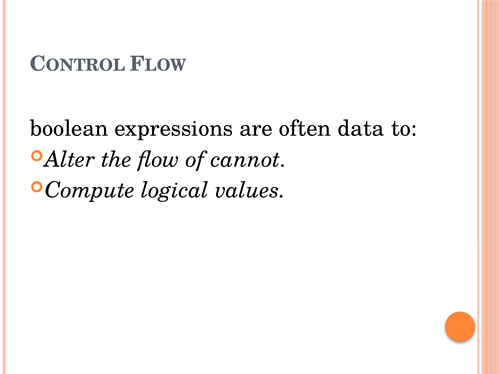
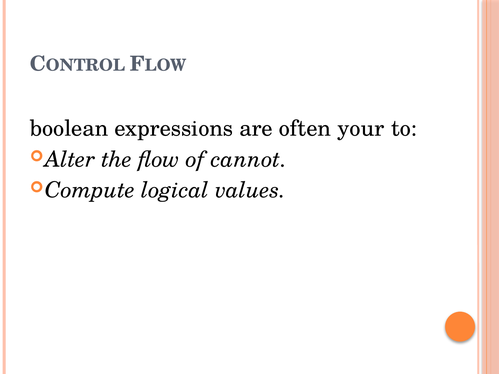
data: data -> your (361, 129)
